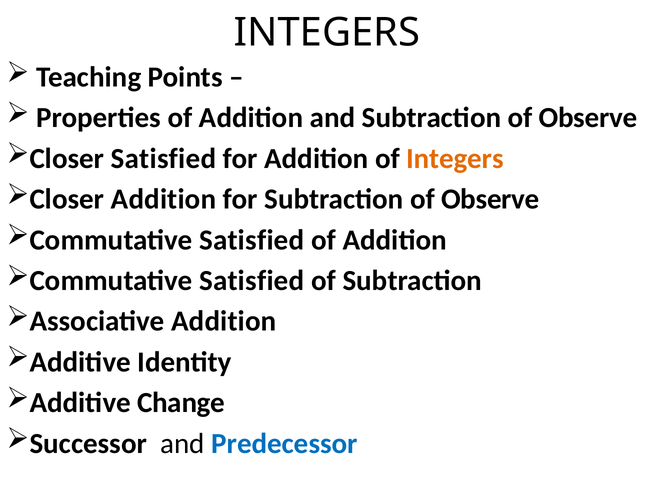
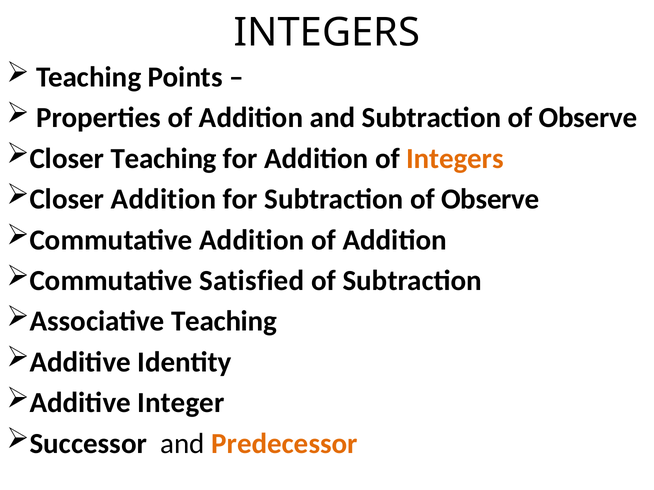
Closer Satisfied: Satisfied -> Teaching (164, 159)
Satisfied: Satisfied -> Addition (252, 240)
Associative Addition: Addition -> Teaching (224, 322)
Change: Change -> Integer (181, 403)
Predecessor colour: blue -> orange (284, 444)
